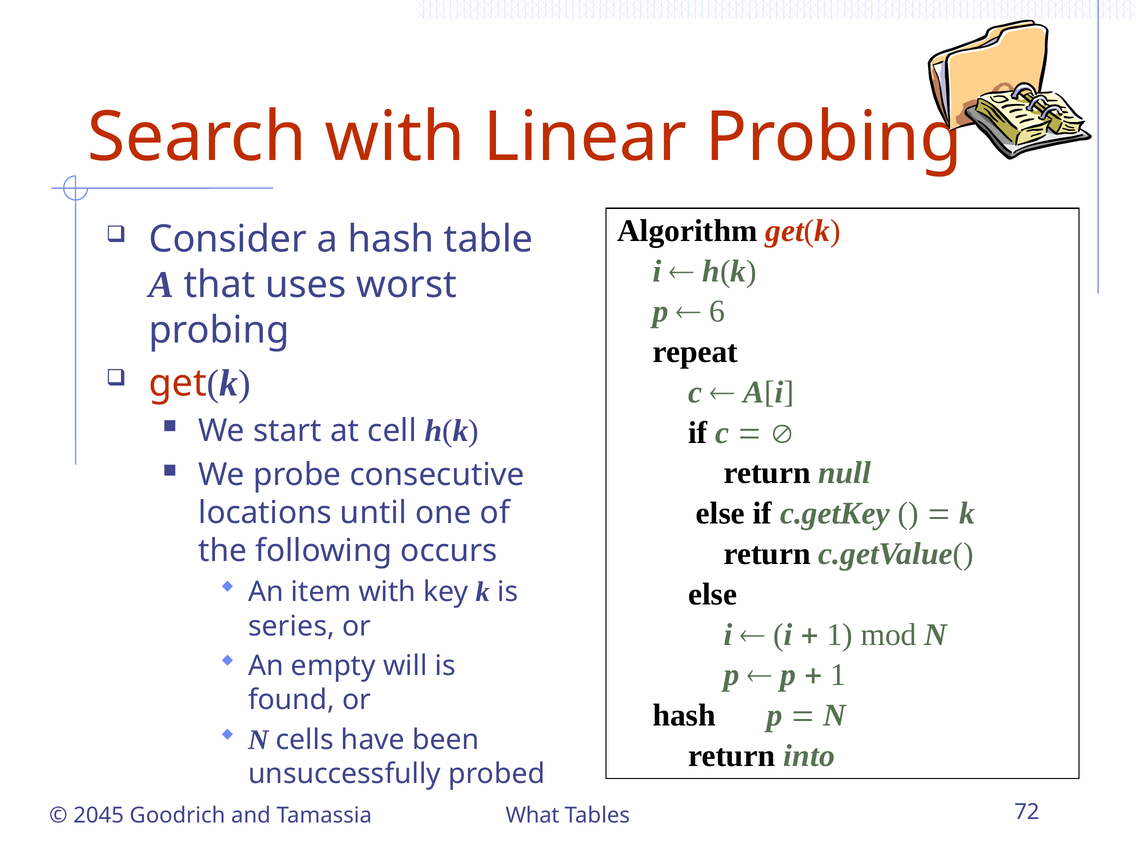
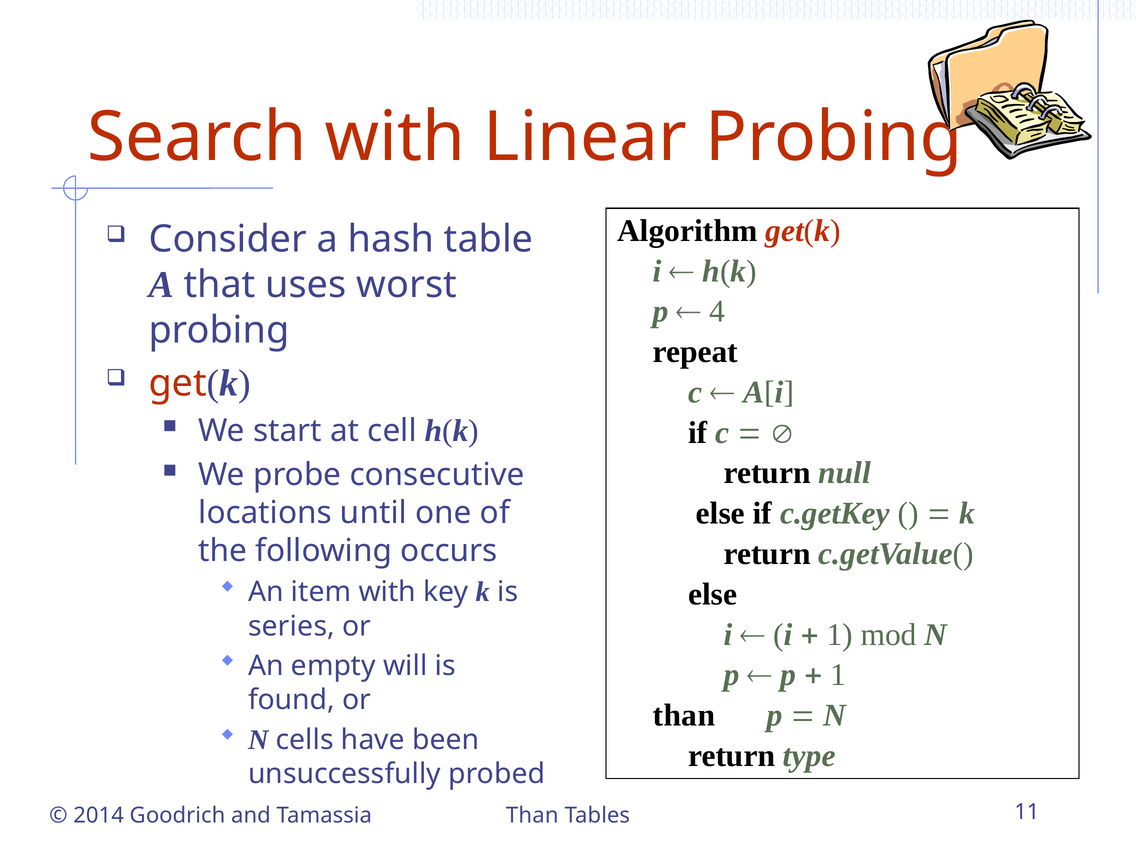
6: 6 -> 4 (717, 312)
hash: hash -> than (684, 715)
into: into -> type (809, 756)
2045: 2045 -> 2014 (99, 816)
What: What -> Than (532, 816)
72: 72 -> 11 (1027, 812)
